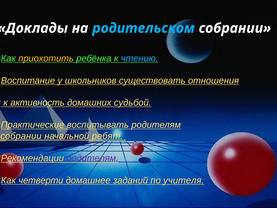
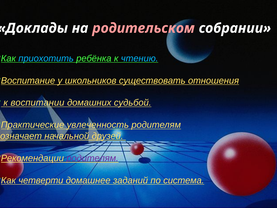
родительском colour: light blue -> pink (143, 28)
приохотить colour: yellow -> light blue (46, 58)
активность: активность -> воспитании (37, 103)
воспитывать: воспитывать -> увлеченность (98, 125)
собрании: собрании -> означает (21, 136)
ребят: ребят -> друзей (108, 136)
учителя: учителя -> система (184, 180)
